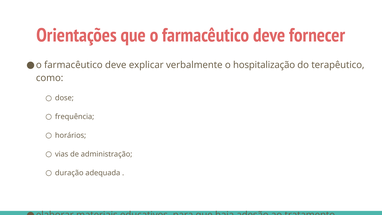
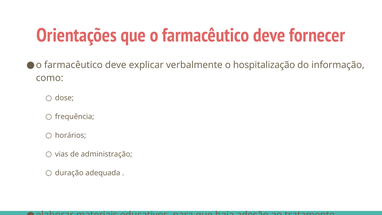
terapêutico: terapêutico -> informação (338, 65)
